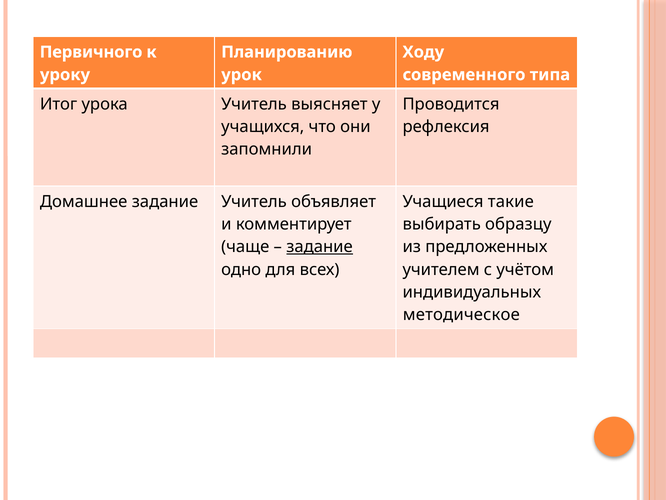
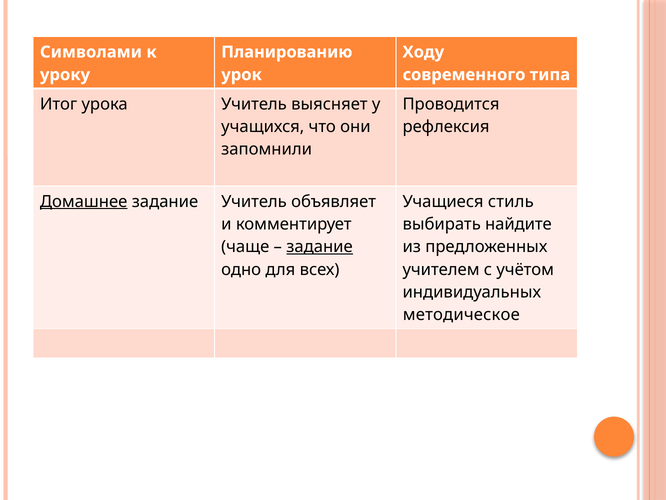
Первичного: Первичного -> Символами (91, 52)
Домашнее underline: none -> present (84, 201)
такие: такие -> стиль (511, 201)
образцу: образцу -> найдите (518, 224)
